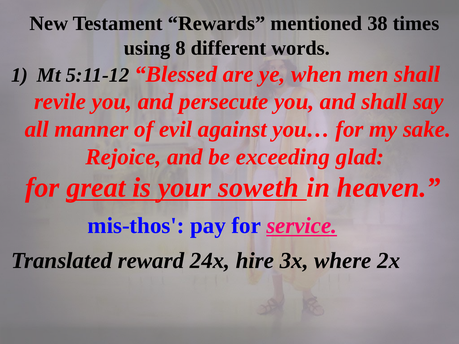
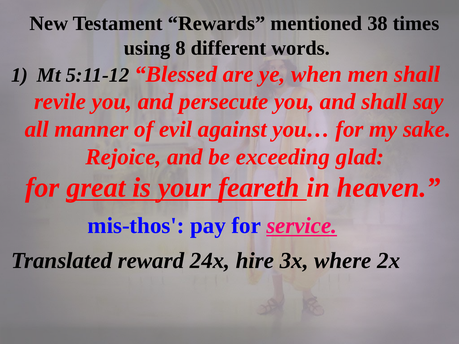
soweth: soweth -> feareth (259, 188)
